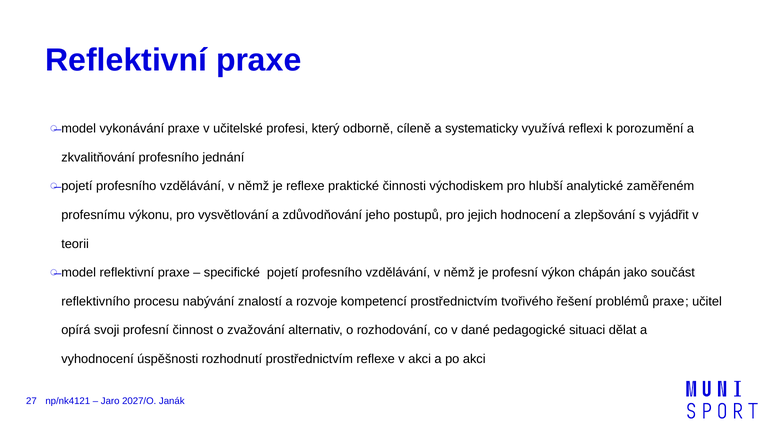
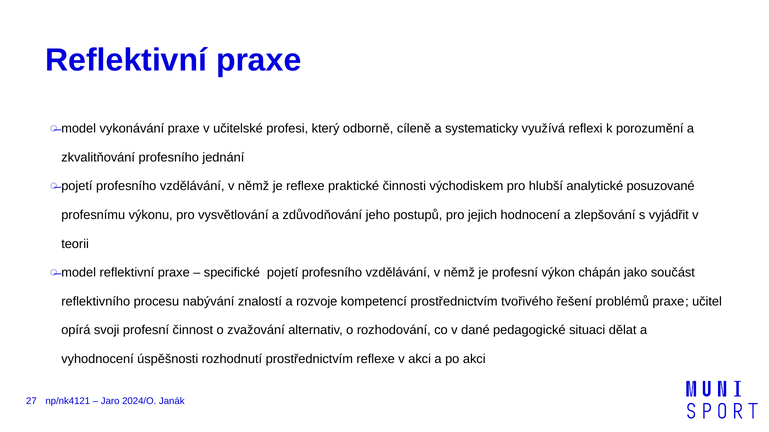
zaměřeném: zaměřeném -> posuzované (661, 186)
2027/O: 2027/O -> 2024/O (139, 401)
